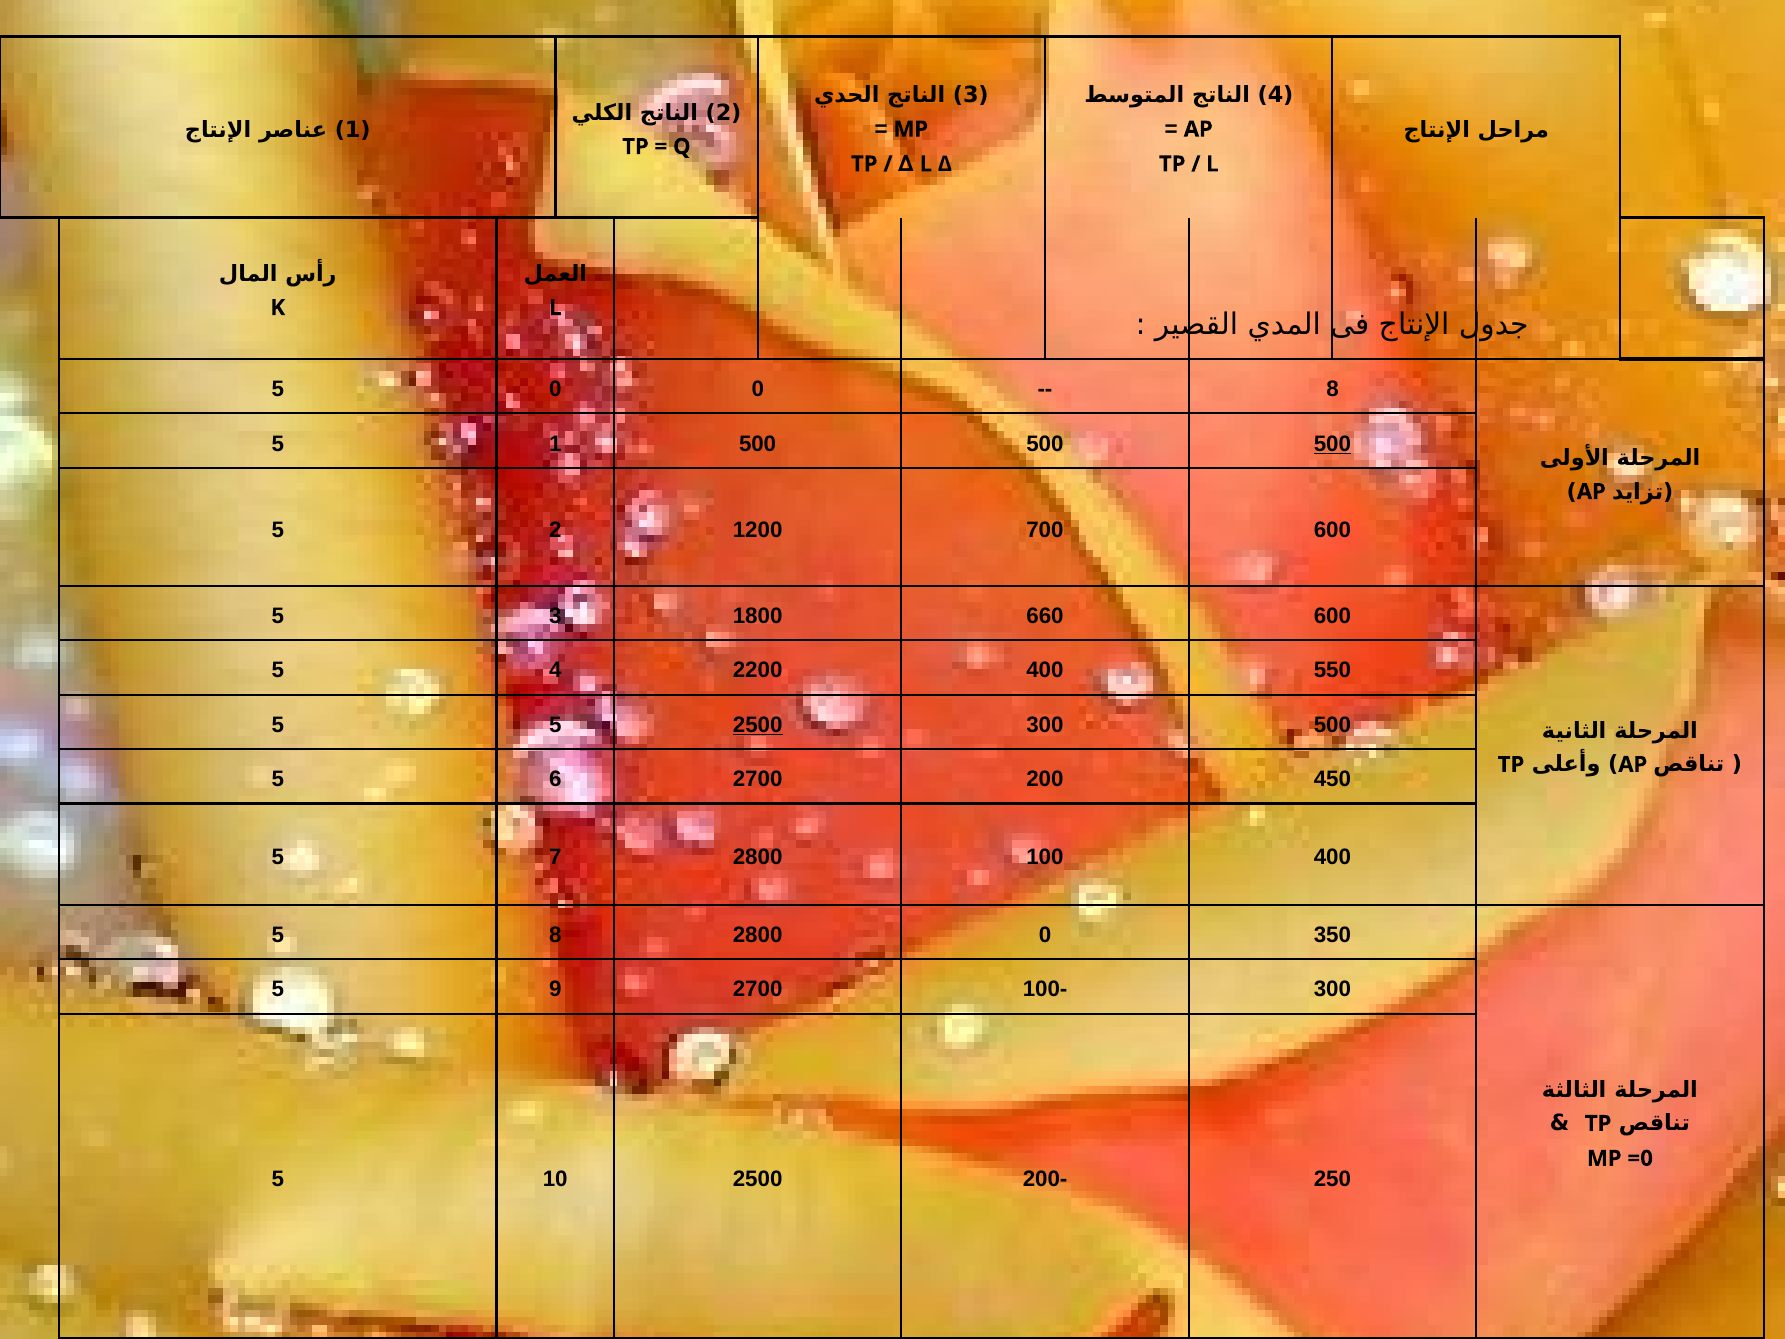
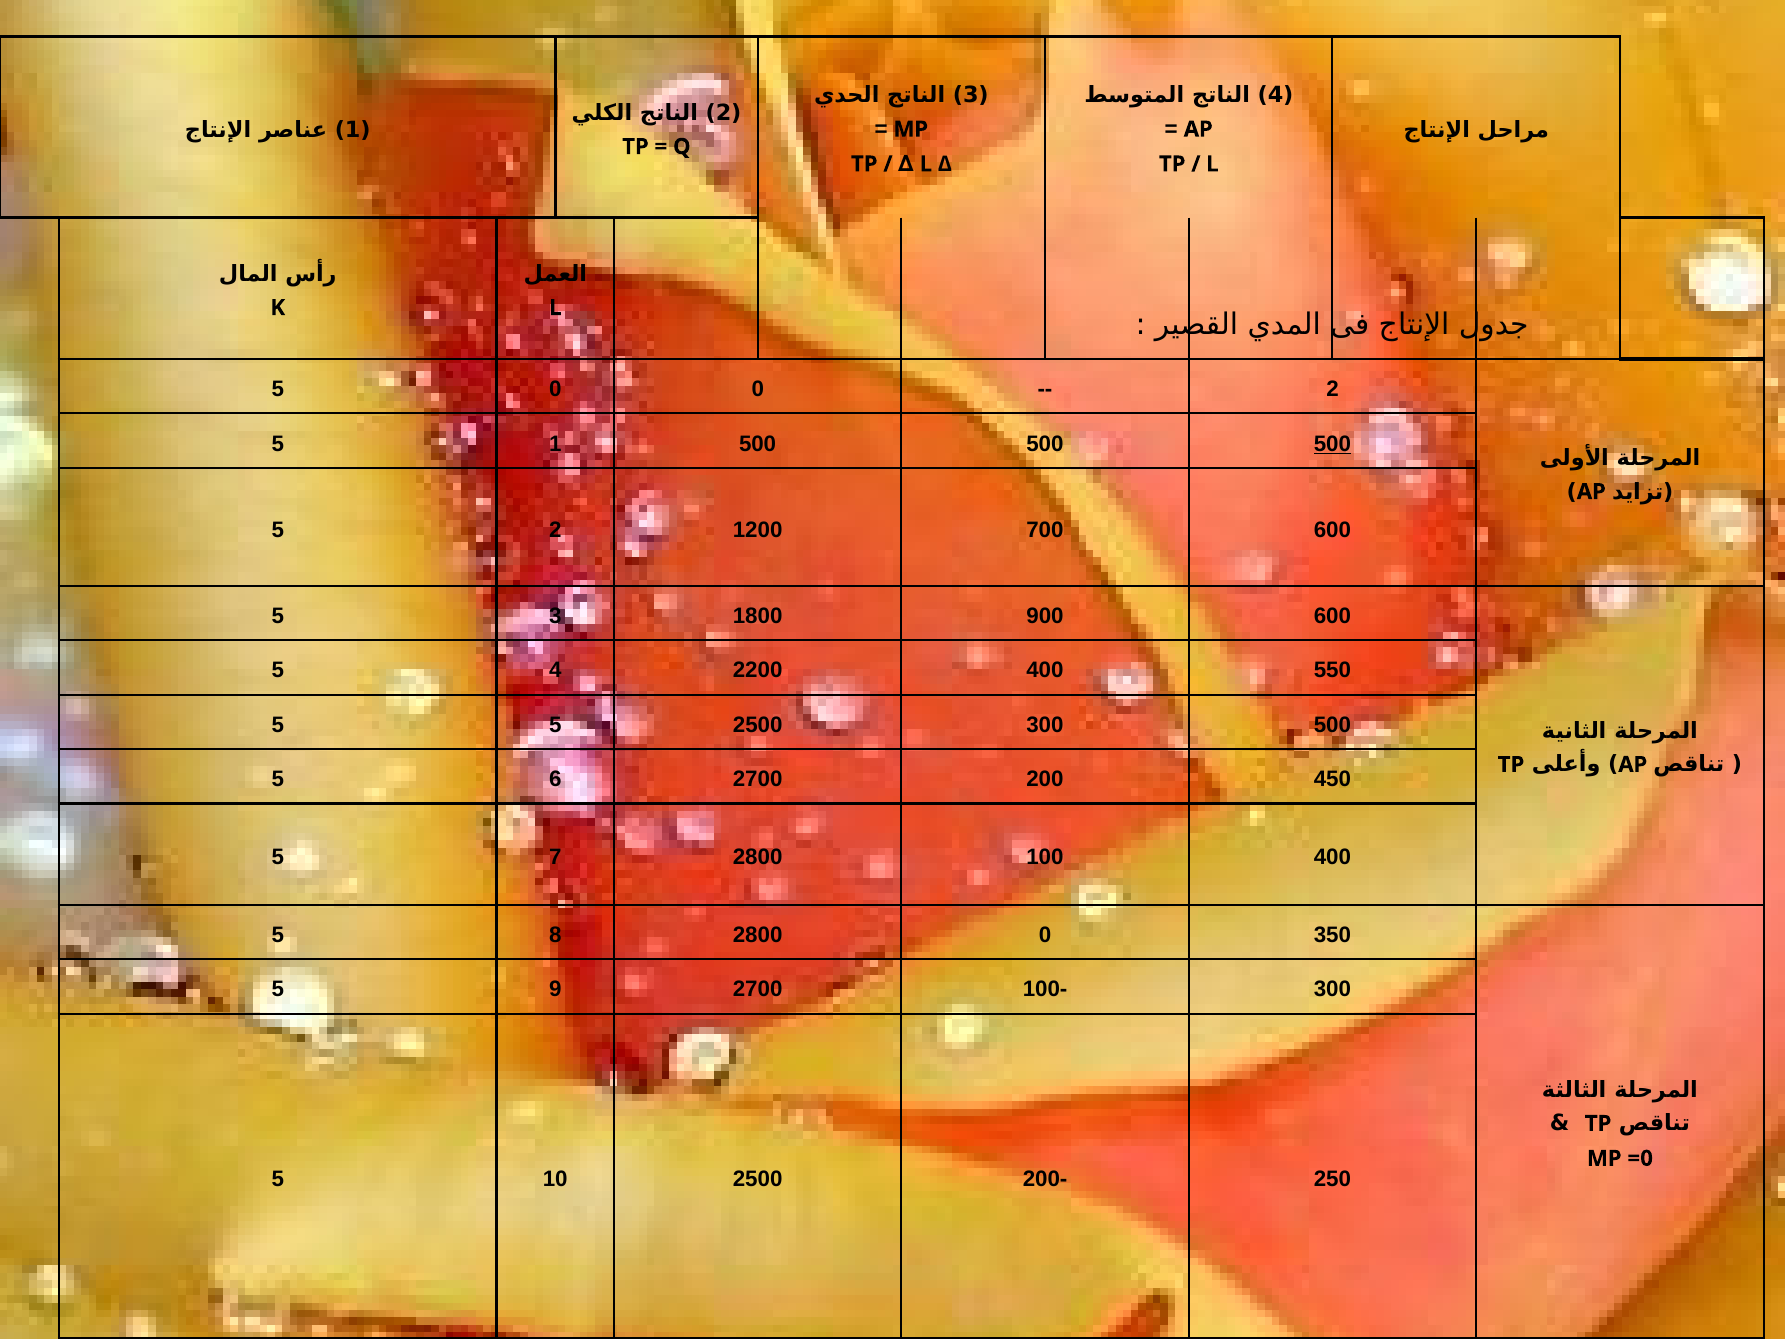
8: 8 -> 2 (1333, 389)
660: 660 -> 900 (1045, 616)
2500 underline: present -> none (758, 725)
